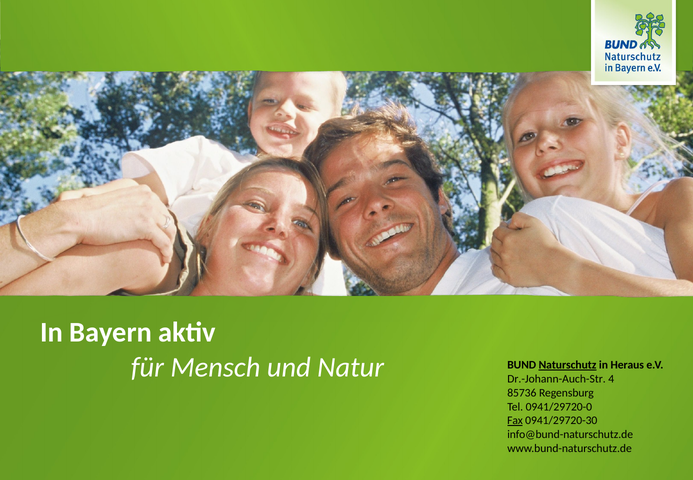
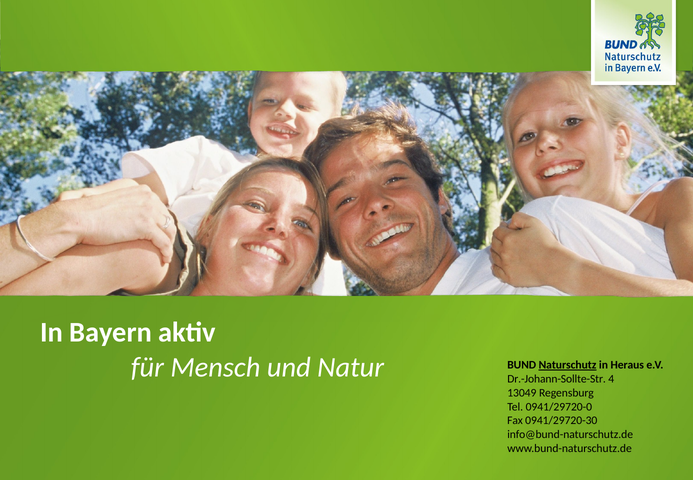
Dr.-Johann-Auch-Str: Dr.-Johann-Auch-Str -> Dr.-Johann-Sollte-Str (557, 379)
85736: 85736 -> 13049 (522, 393)
Fax underline: present -> none (515, 421)
